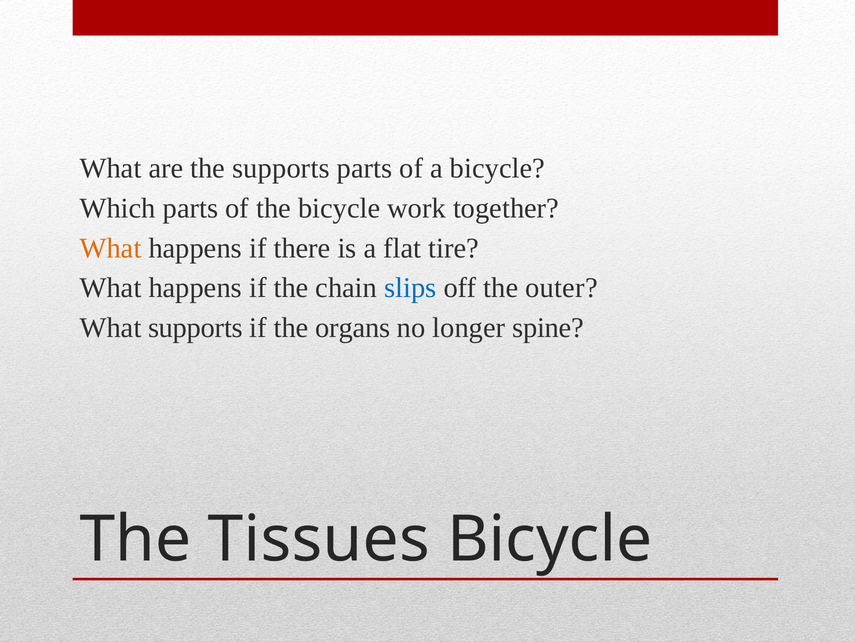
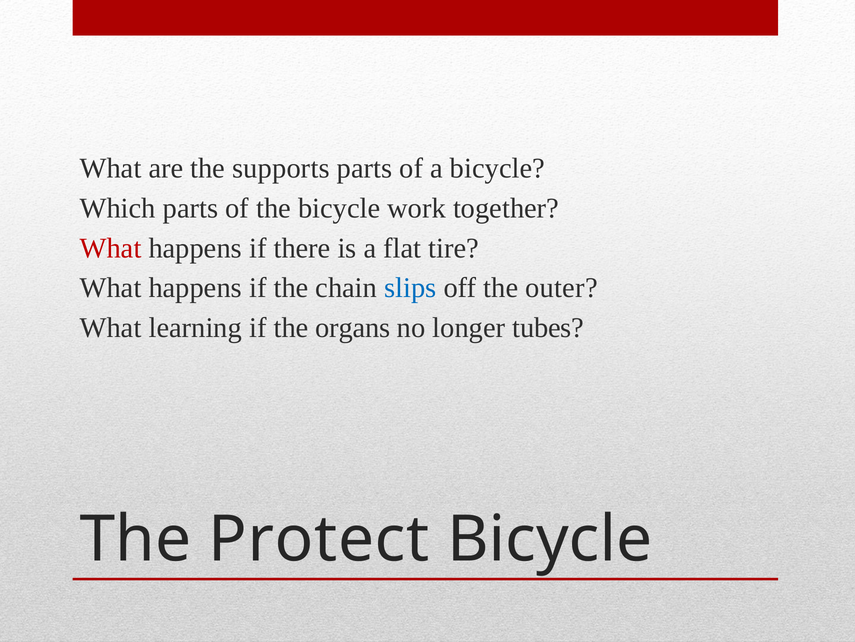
What colour: orange -> red (111, 248)
What supports: supports -> learning (195, 328)
spine: spine -> tubes (548, 328)
Tissues: Tissues -> Protect (319, 539)
